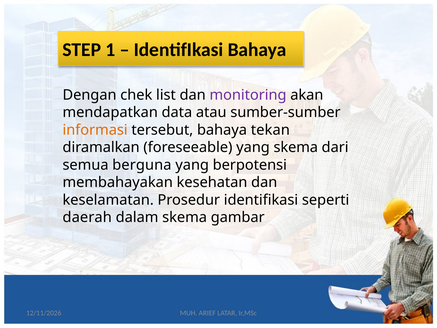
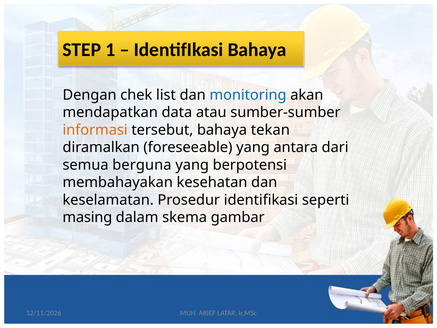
monitoring colour: purple -> blue (248, 95)
yang skema: skema -> antara (296, 147)
daerah: daerah -> masing (87, 217)
